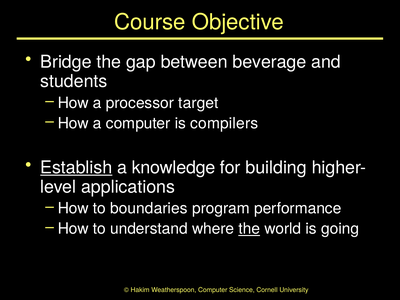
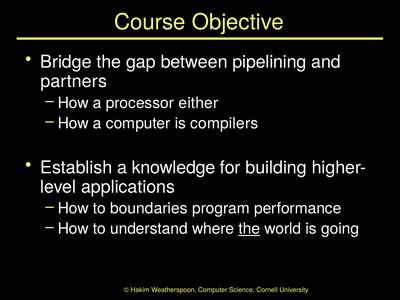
beverage: beverage -> pipelining (269, 62)
students: students -> partners (74, 81)
target: target -> either (198, 103)
Establish underline: present -> none (76, 168)
